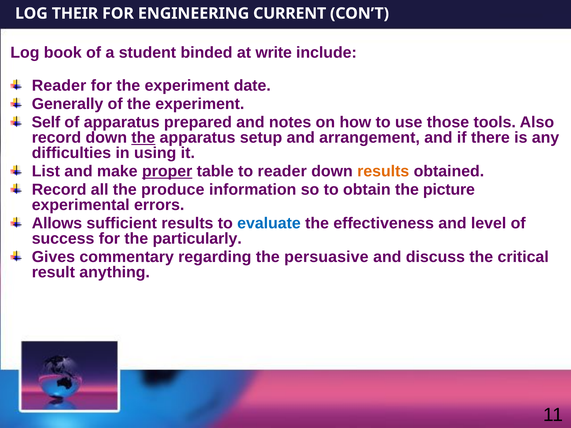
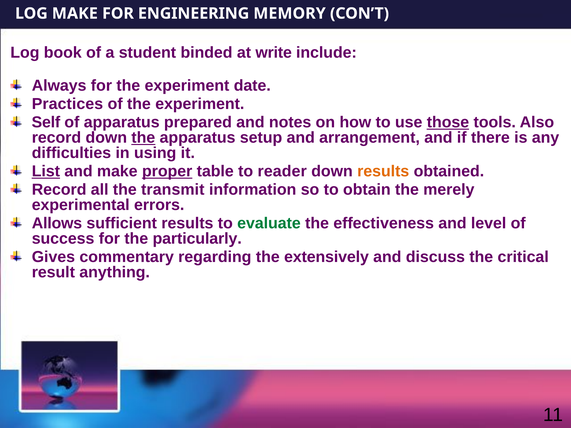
LOG THEIR: THEIR -> MAKE (75, 13)
CURRENT: CURRENT -> MEMORY (290, 13)
Reader: Reader -> Always (59, 86)
Generally: Generally -> Practices (67, 104)
those underline: none -> present (448, 122)
List underline: none -> present (46, 171)
produce: produce -> transmit (173, 190)
picture: picture -> merely (449, 190)
evaluate colour: blue -> green (269, 223)
persuasive: persuasive -> extensively (326, 257)
